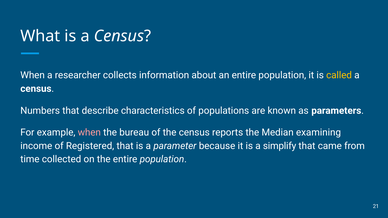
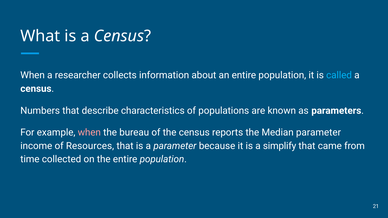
called colour: yellow -> light blue (339, 75)
Median examining: examining -> parameter (318, 133)
Registered: Registered -> Resources (90, 146)
